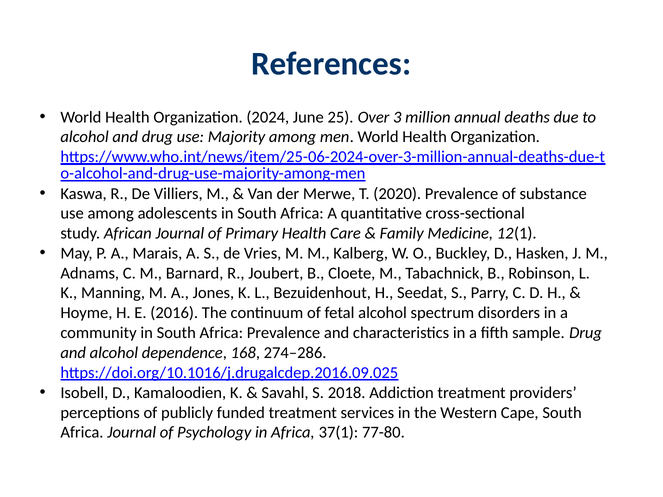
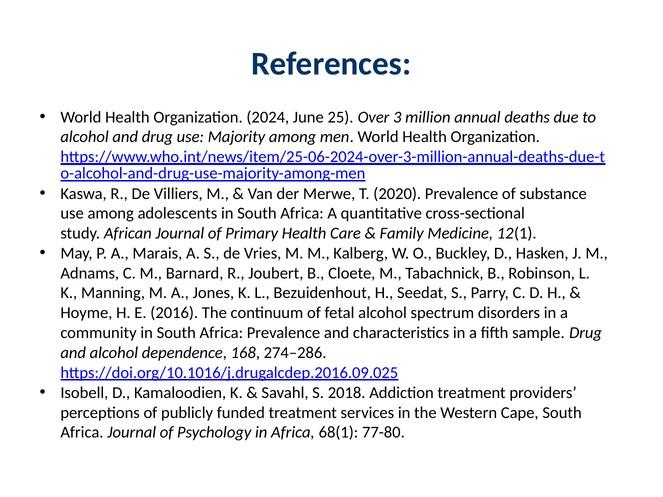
37(1: 37(1 -> 68(1 (338, 433)
